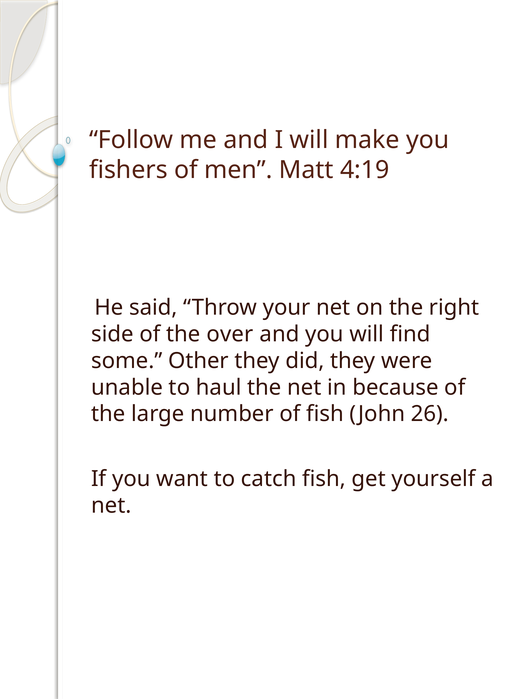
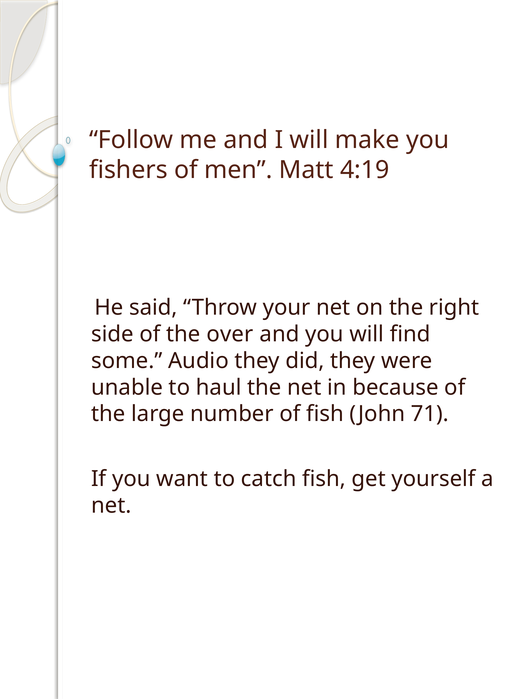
Other: Other -> Audio (198, 361)
26: 26 -> 71 (430, 414)
